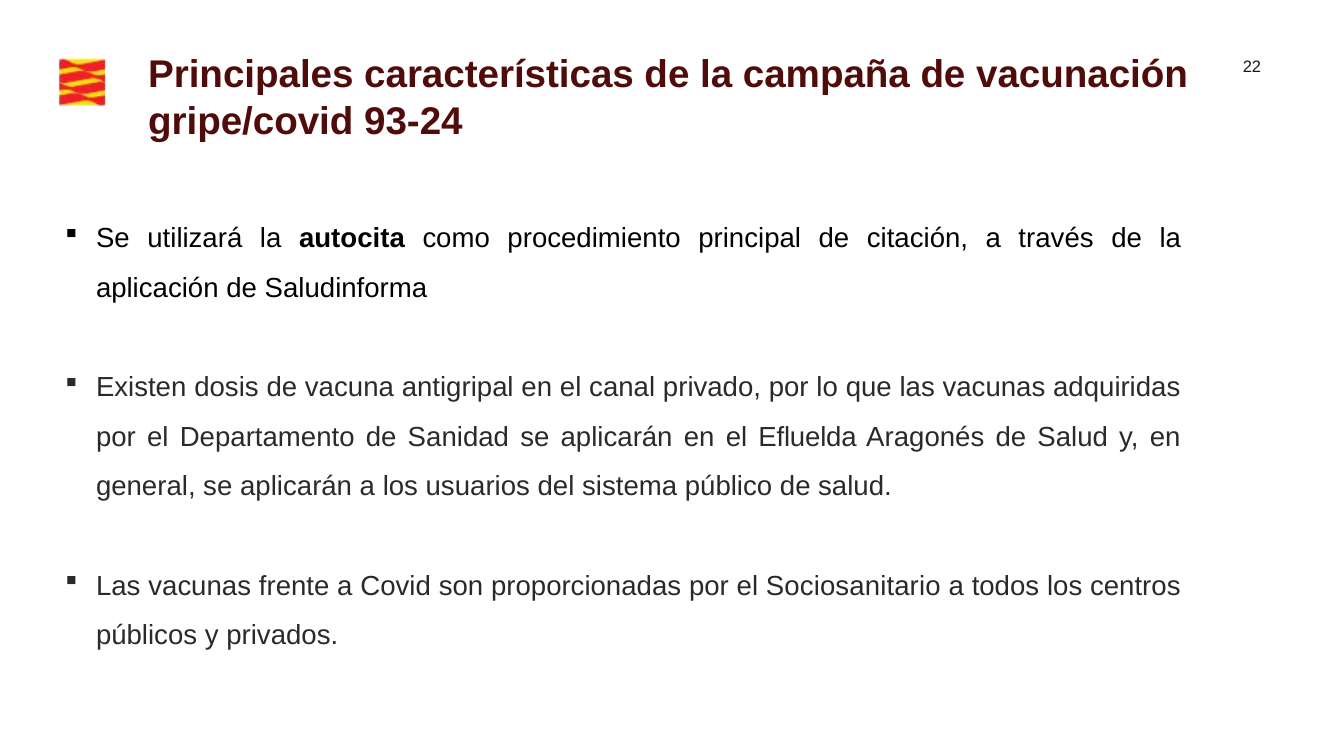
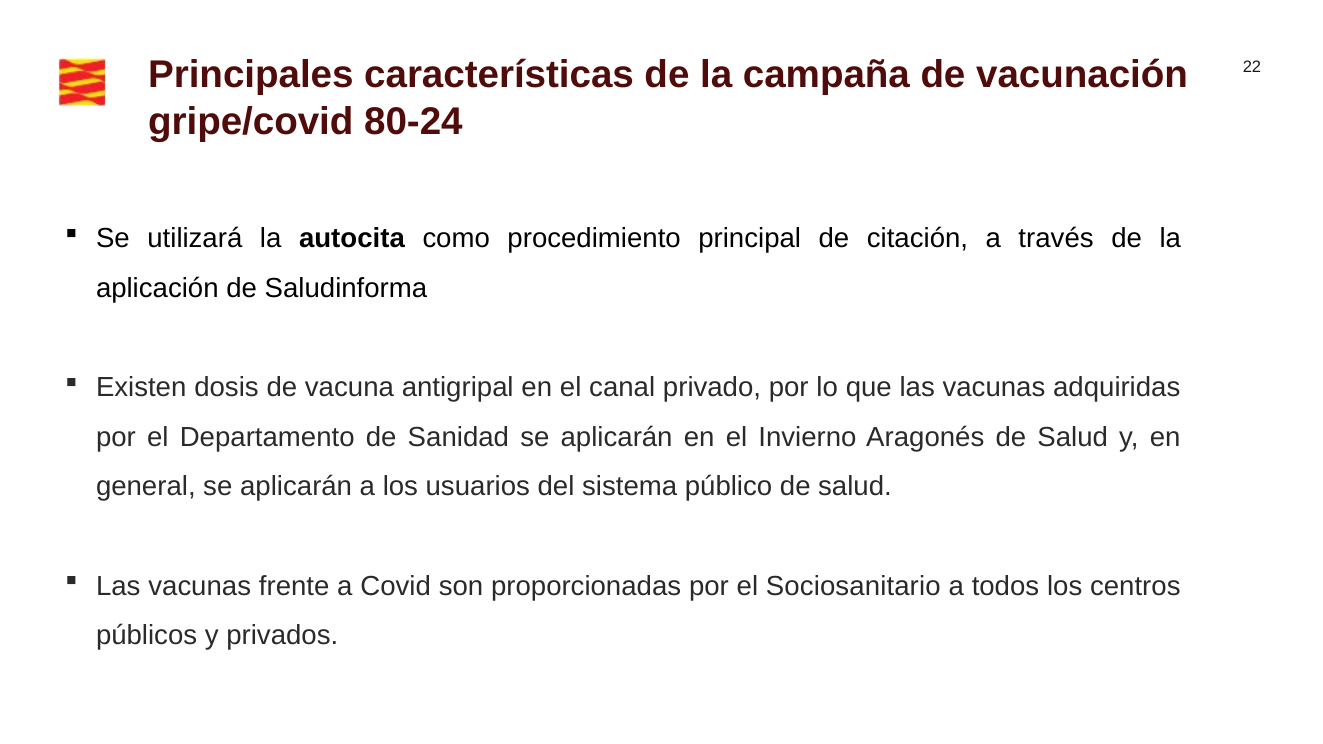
93-24: 93-24 -> 80-24 (413, 122)
Efluelda: Efluelda -> Invierno (807, 437)
